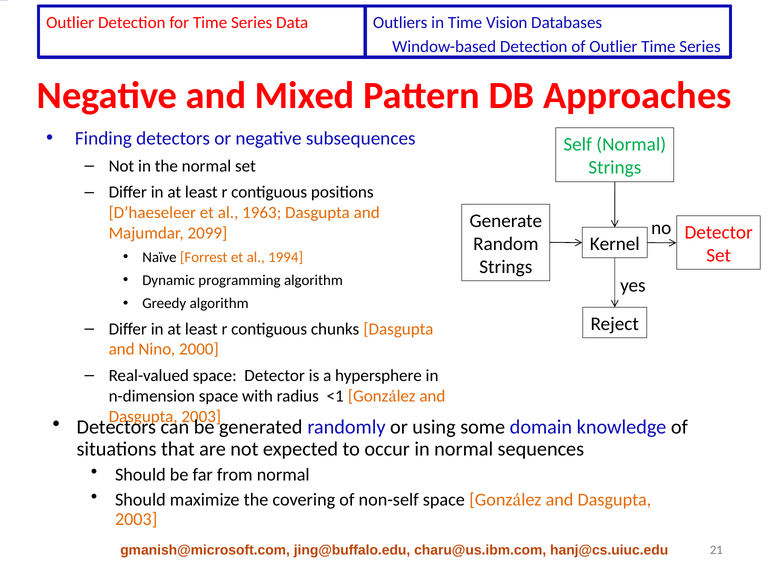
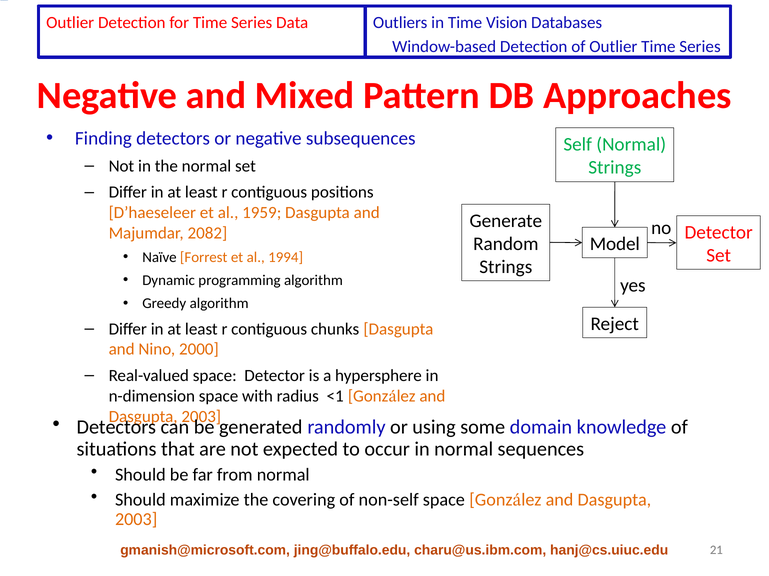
1963: 1963 -> 1959 (262, 213)
2099: 2099 -> 2082 (207, 234)
Kernel: Kernel -> Model (615, 244)
